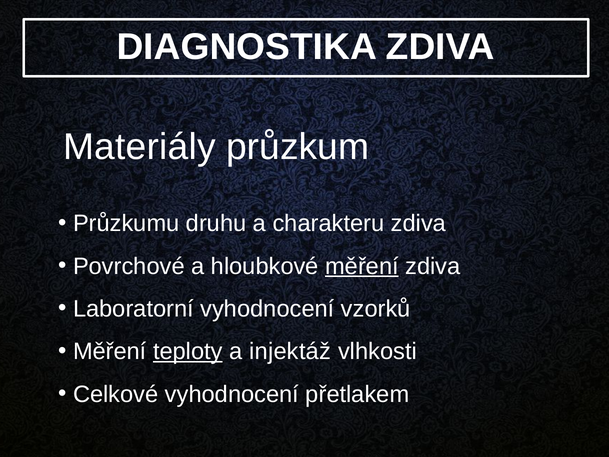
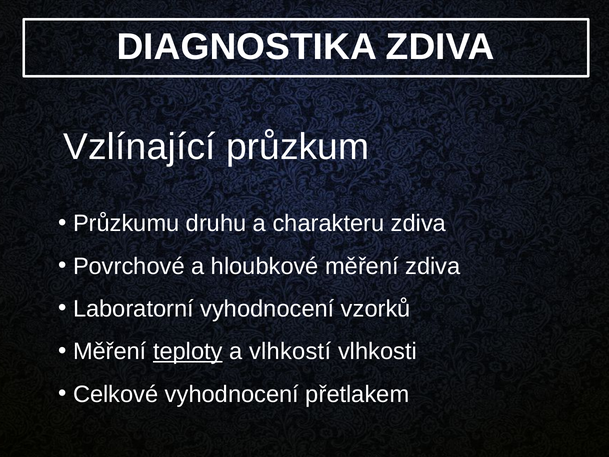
Materiály: Materiály -> Vzlínající (139, 147)
měření underline: present -> none (362, 266)
injektáž: injektáž -> vlhkostí (290, 351)
